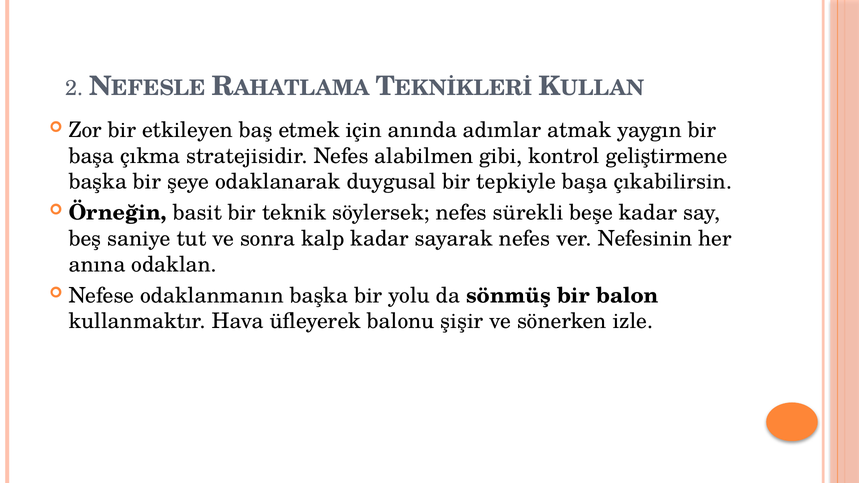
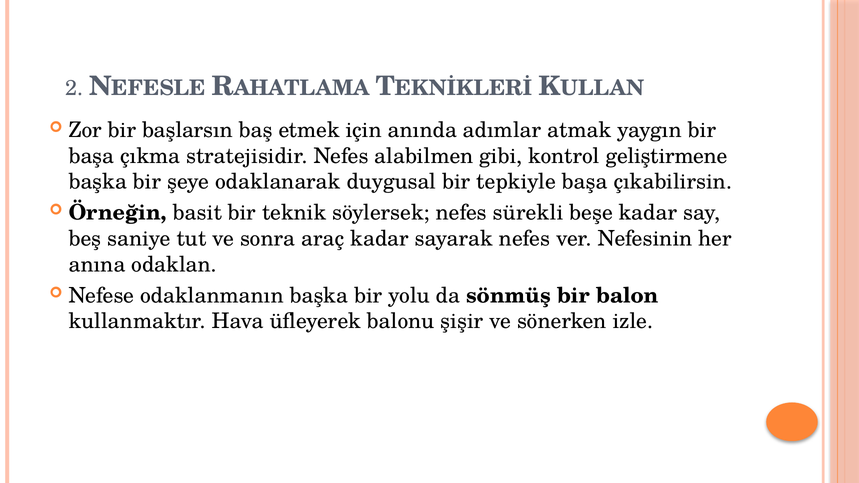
etkileyen: etkileyen -> başlarsın (188, 130)
kalp: kalp -> araç (323, 239)
